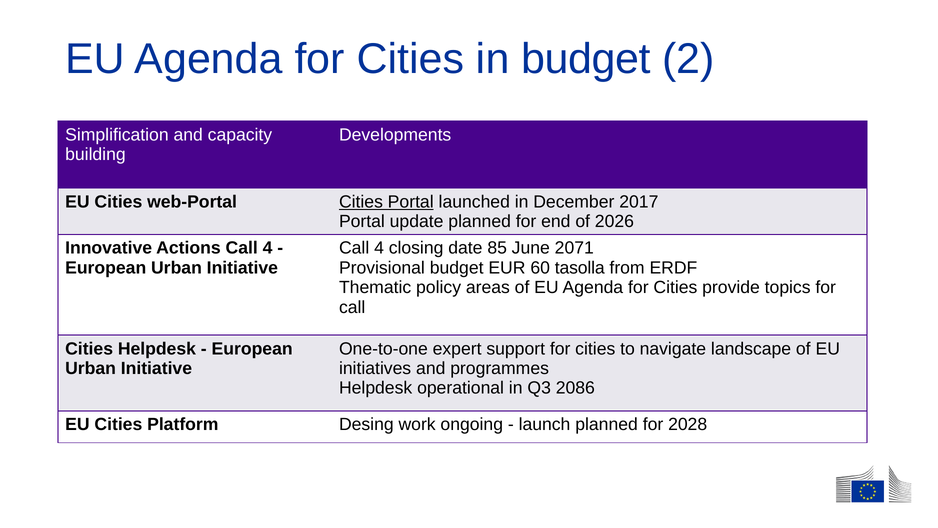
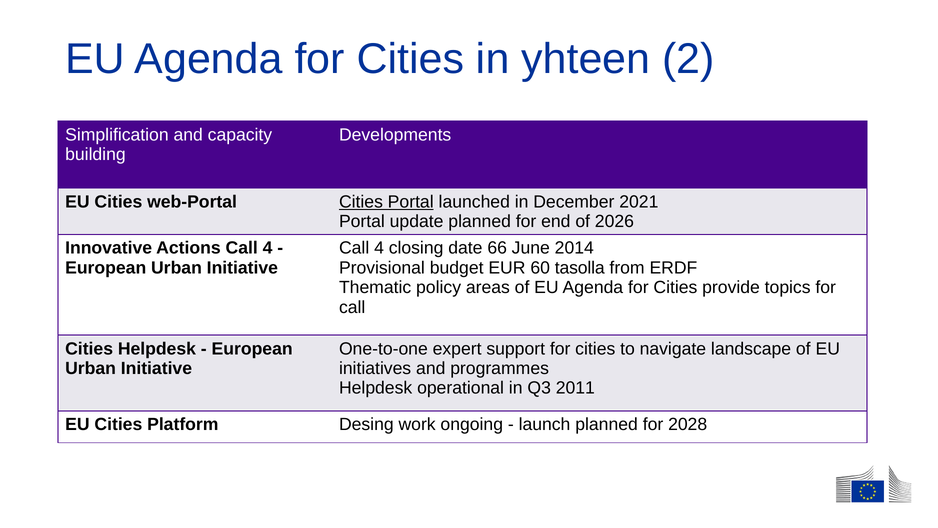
in budget: budget -> yhteen (586, 59)
2017: 2017 -> 2021 (639, 202)
85: 85 -> 66 (497, 248)
2071: 2071 -> 2014 (574, 248)
2086: 2086 -> 2011 (575, 388)
